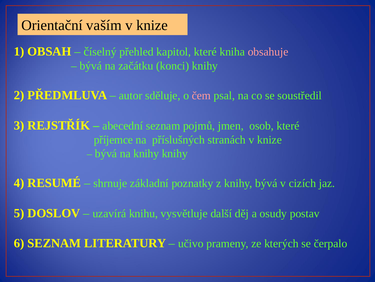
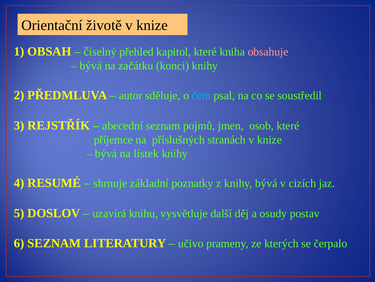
vaším: vaším -> životě (104, 25)
čem colour: pink -> light blue (201, 95)
na knihy: knihy -> lístek (146, 153)
